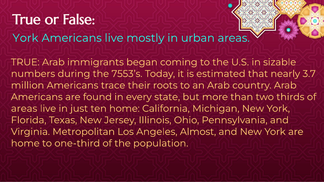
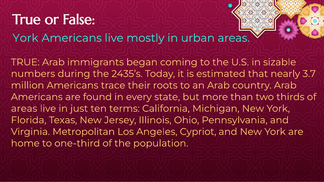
7553’s: 7553’s -> 2435’s (127, 74)
ten home: home -> terms (124, 109)
Almost: Almost -> Cypriot (198, 132)
